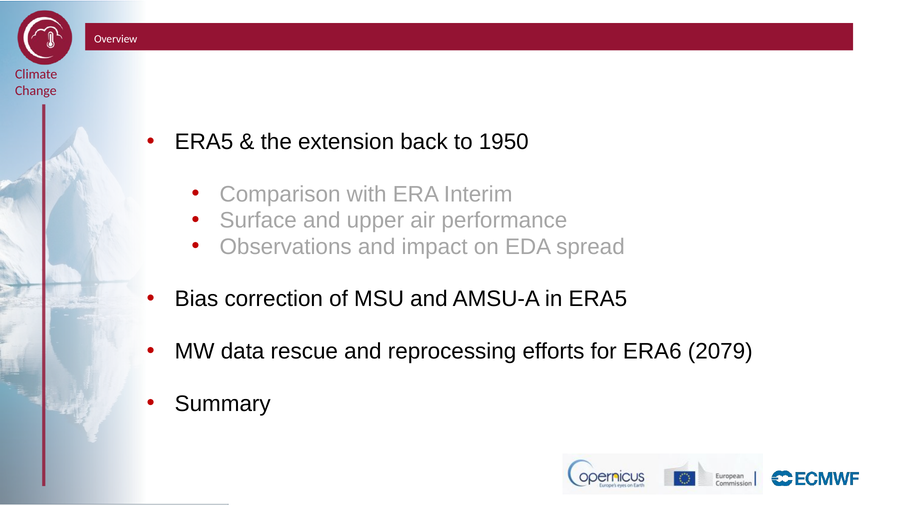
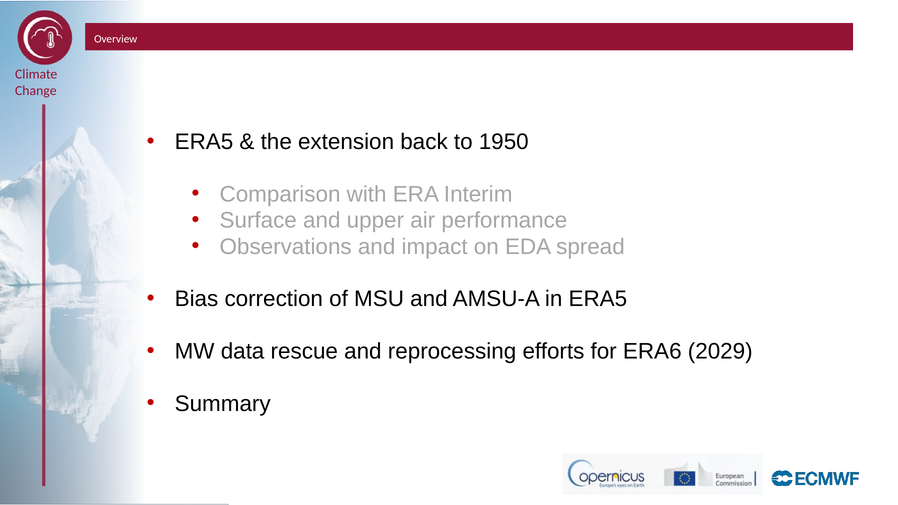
2079: 2079 -> 2029 (720, 351)
